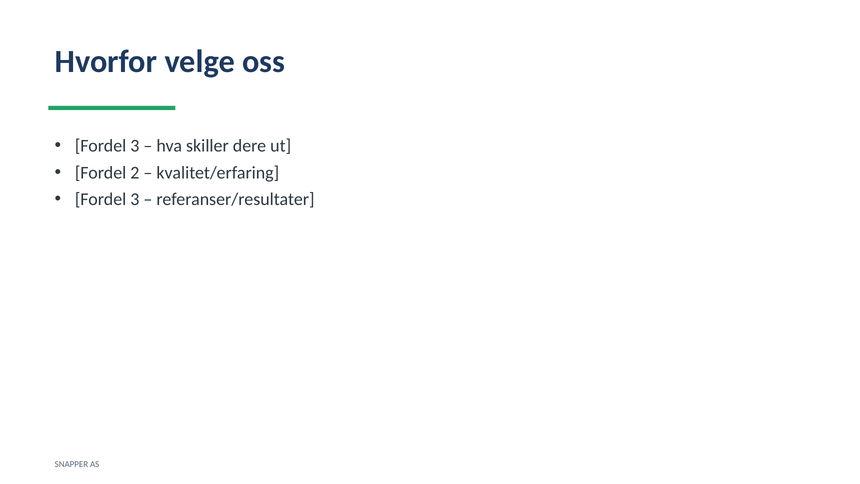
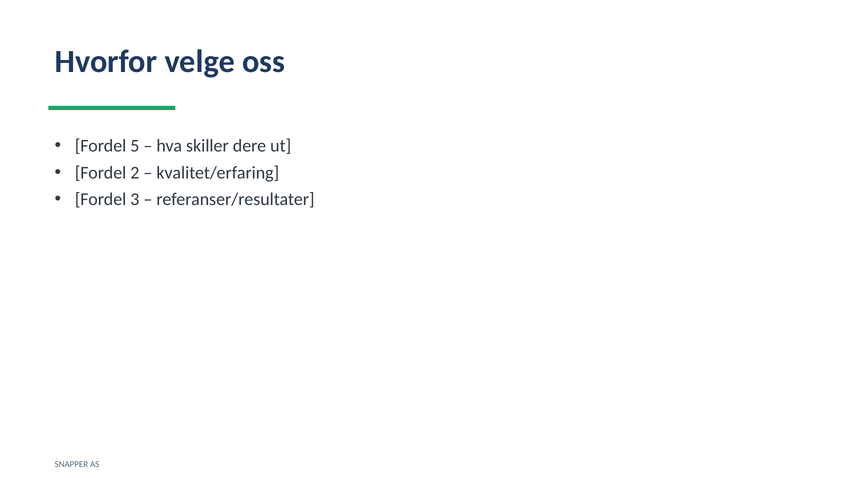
3: 3 -> 5 (135, 146)
